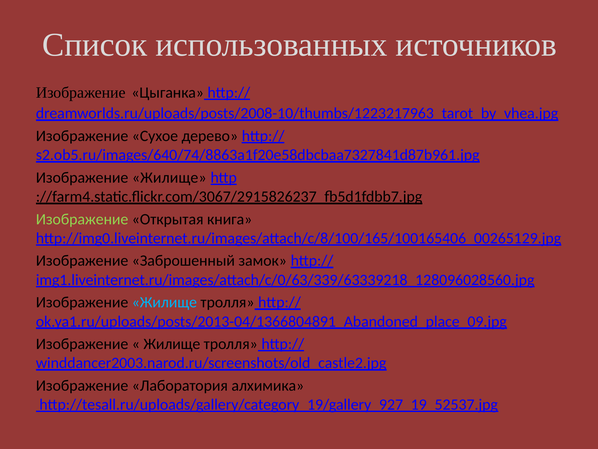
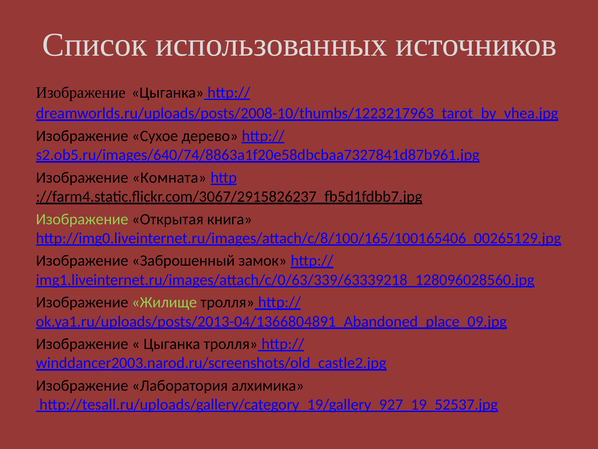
Жилище: Жилище -> Комната (169, 177)
Жилище colour: light blue -> light green (164, 302)
Жилище: Жилище -> Цыганка (172, 344)
